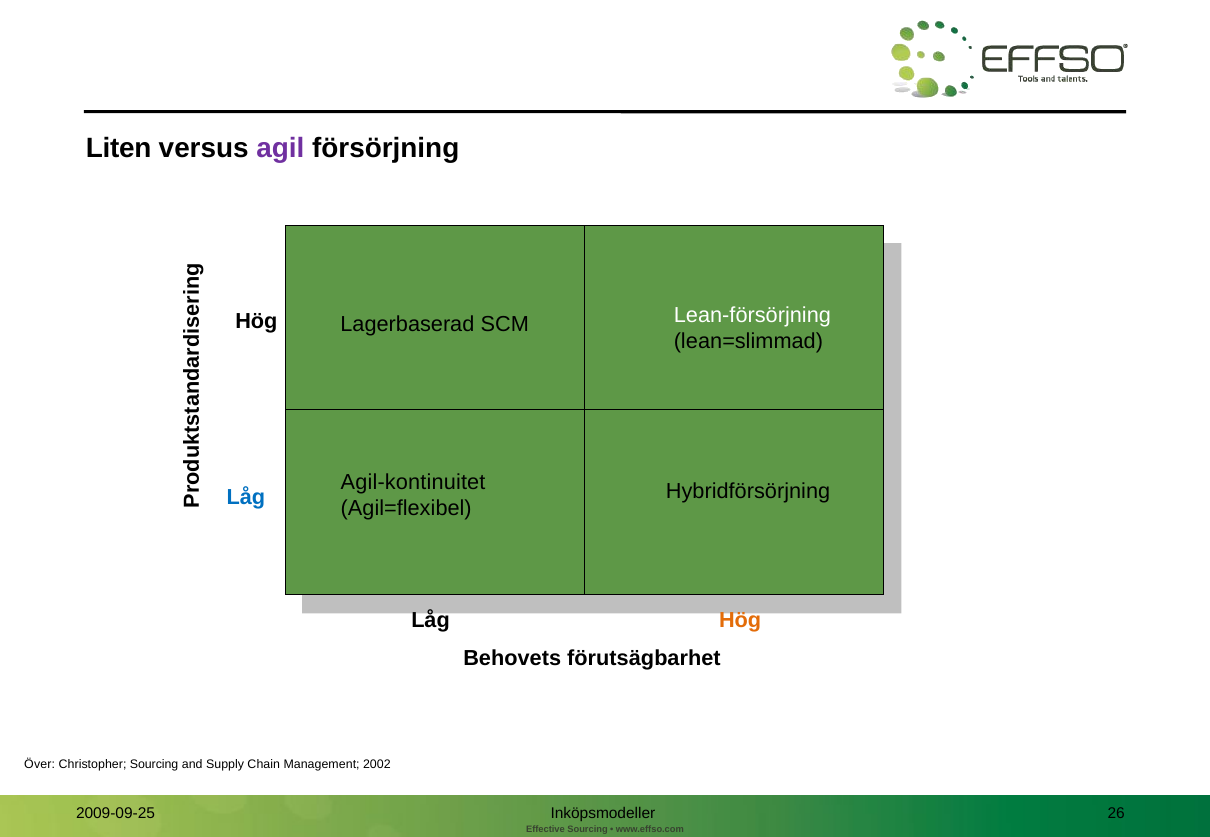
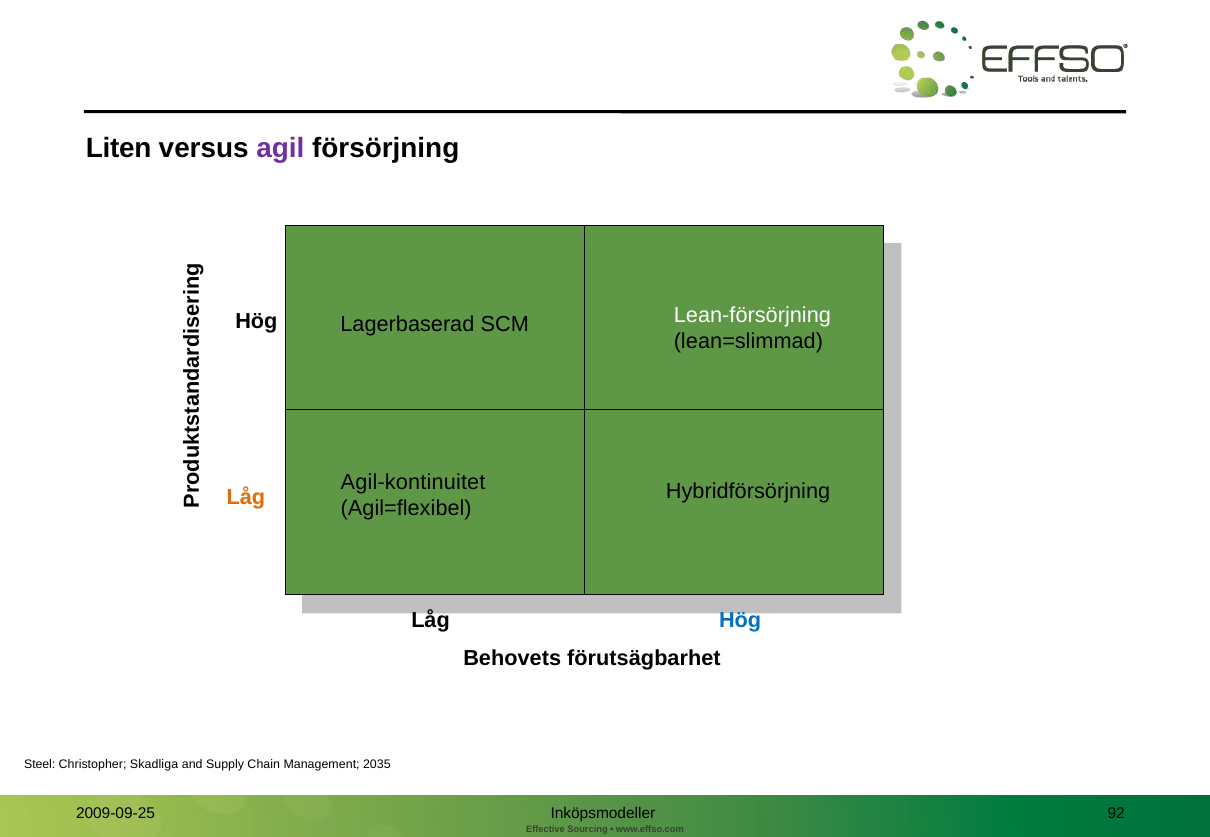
Låg colour: blue -> orange (246, 498)
Hög colour: orange -> blue (740, 621)
Över: Över -> Steel (40, 765)
Christopher Sourcing: Sourcing -> Skadliga (154, 765)
2002: 2002 -> 2035 (377, 765)
26: 26 -> 92 (1116, 814)
